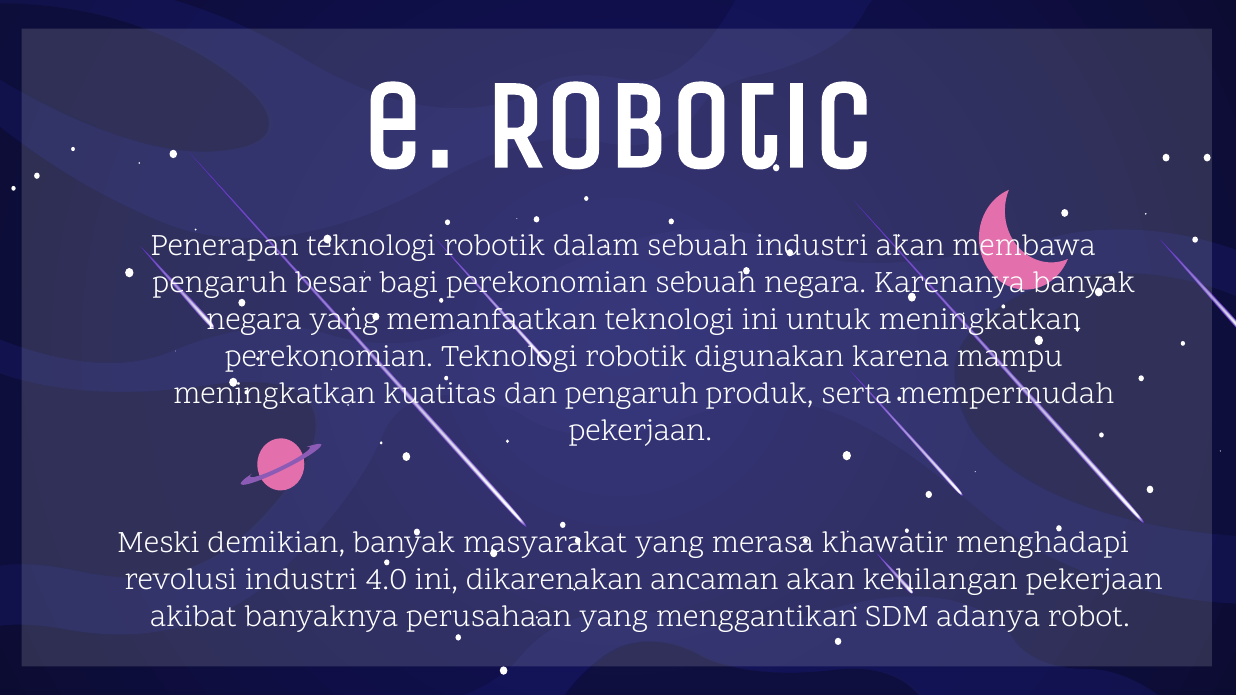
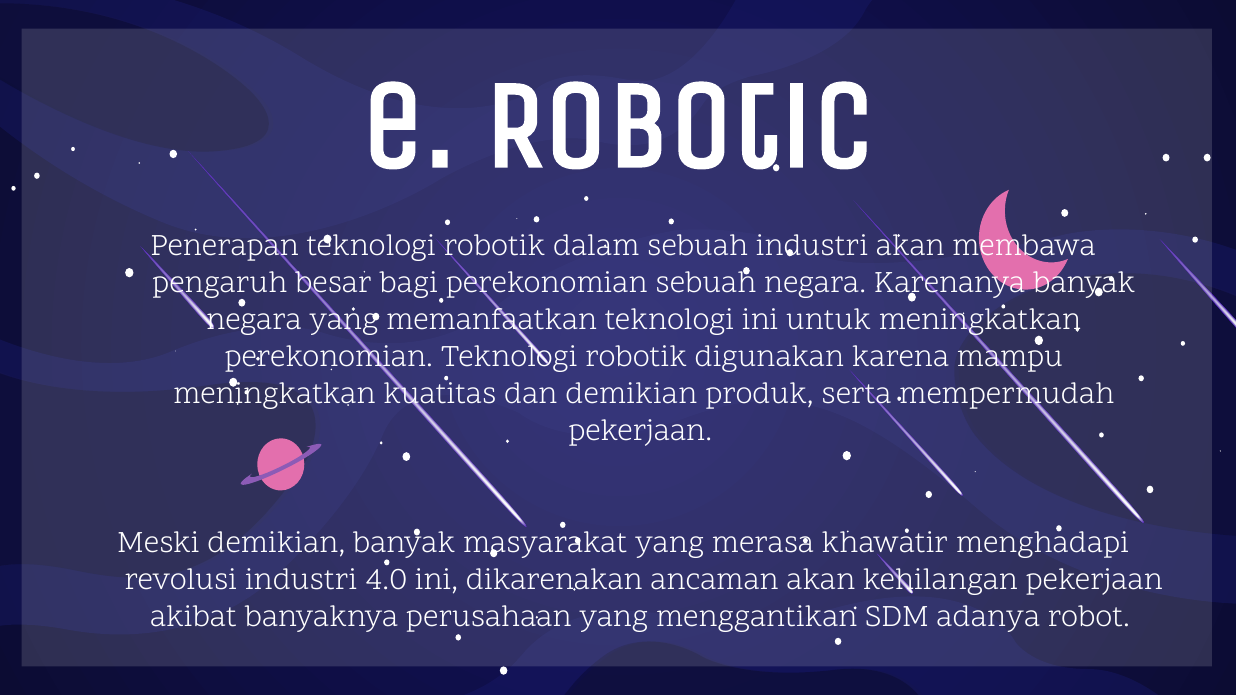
dan pengaruh: pengaruh -> demikian (631, 394)
